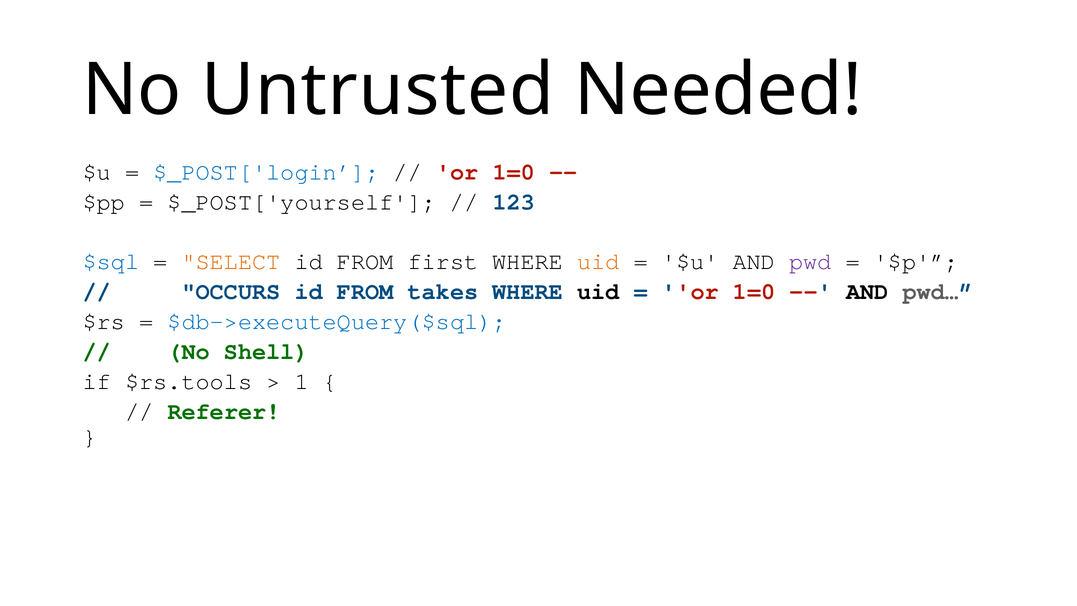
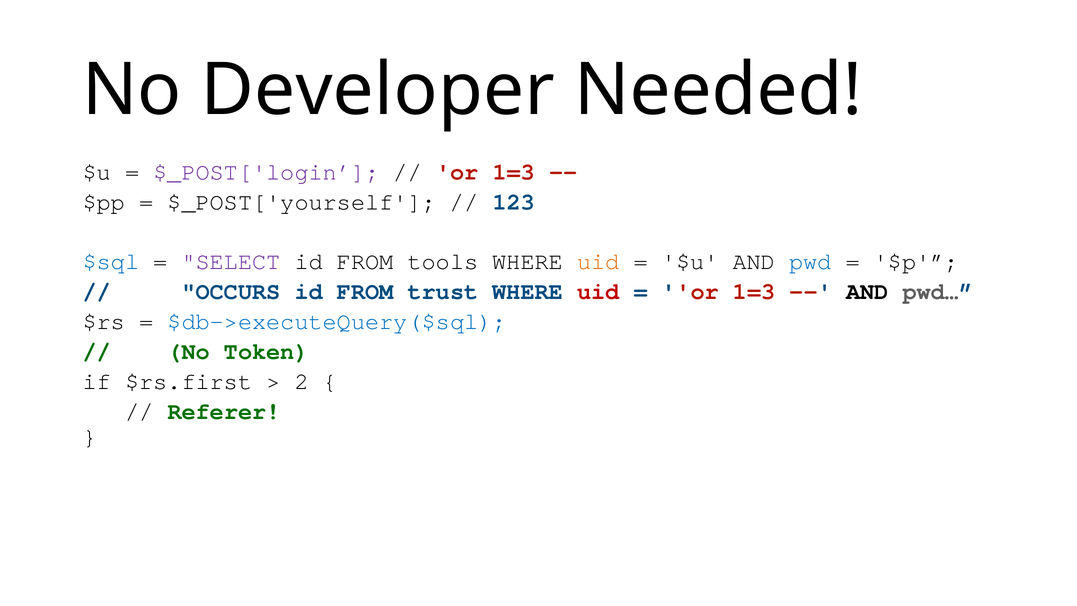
Untrusted: Untrusted -> Developer (378, 90)
$_POST['login colour: blue -> purple (266, 172)
1=0: 1=0 -> 1=3 (514, 172)
SELECT colour: orange -> purple (231, 262)
first: first -> tools (443, 262)
pwd colour: purple -> blue (810, 262)
takes: takes -> trust (443, 291)
uid colour: black -> red (598, 291)
1=0: 1=0 -> 1=3 (754, 291)
Shell: Shell -> Token (266, 351)
$rs.tools: $rs.tools -> $rs.first (189, 381)
1: 1 -> 2 (302, 381)
